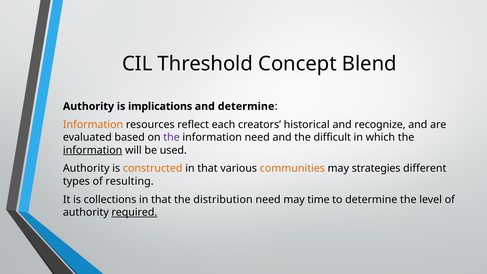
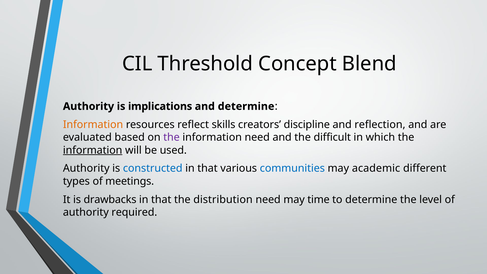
each: each -> skills (224, 125)
historical: historical -> discipline (307, 125)
recognize: recognize -> reflection (380, 125)
constructed colour: orange -> blue (153, 168)
communities colour: orange -> blue (292, 168)
strategies: strategies -> academic (376, 168)
resulting: resulting -> meetings (130, 181)
collections: collections -> drawbacks (110, 199)
required underline: present -> none (134, 212)
